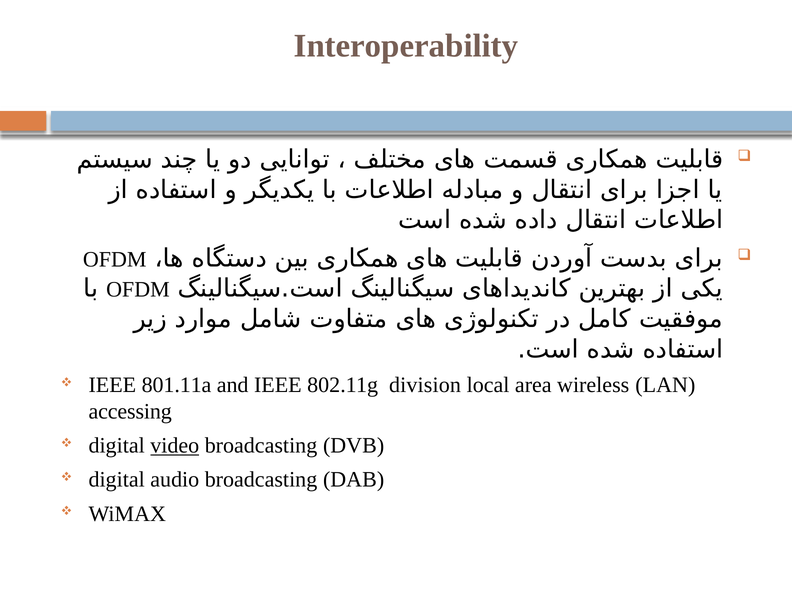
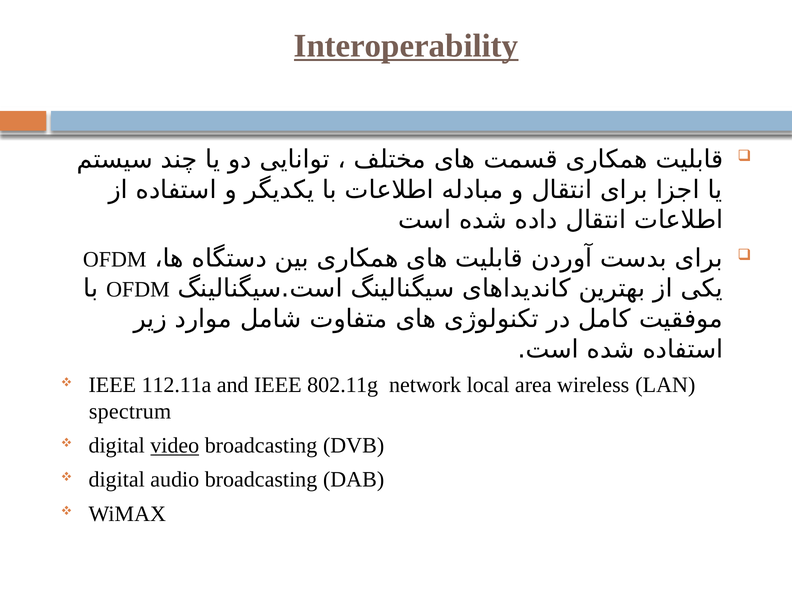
Interoperability underline: none -> present (406, 46)
801.11a: 801.11a -> 112.11a (177, 385)
division: division -> network (425, 385)
accessing: accessing -> spectrum (130, 411)
